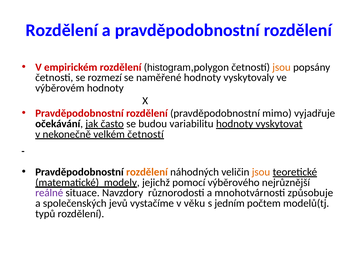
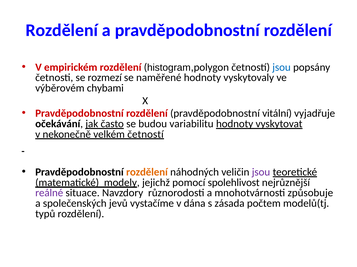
jsou colour: orange -> blue (282, 67)
výběrovém hodnoty: hodnoty -> chybami (105, 88)
mimo: mimo -> vitální (277, 114)
jsou colour: orange -> purple (261, 172)
výběrového: výběrového -> spolehlivost (234, 183)
věku: věku -> dána (195, 204)
jedním: jedním -> zásada (230, 204)
